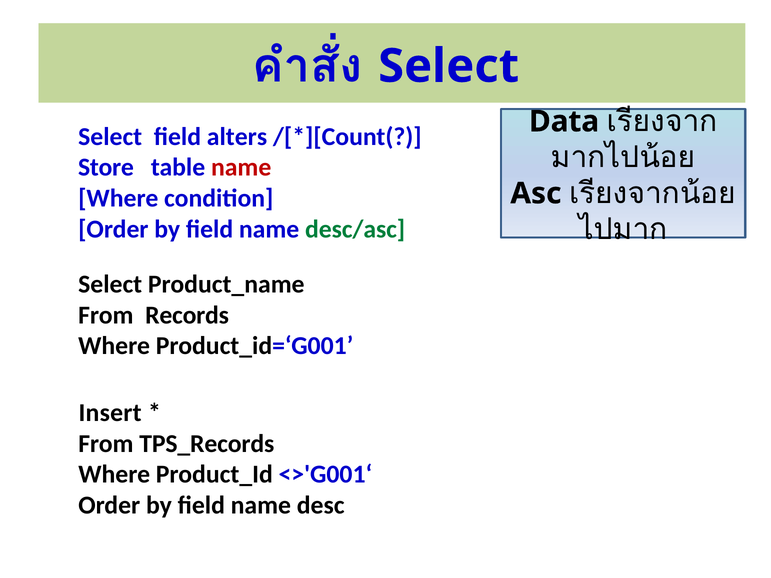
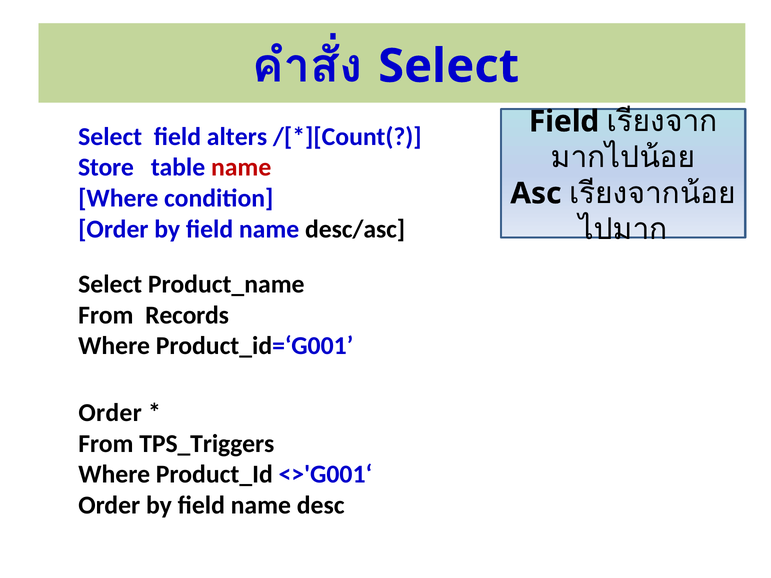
Data: Data -> Field (564, 122)
desc/asc colour: green -> black (355, 229)
Insert: Insert -> Order (110, 413)
TPS_Records: TPS_Records -> TPS_Triggers (207, 444)
